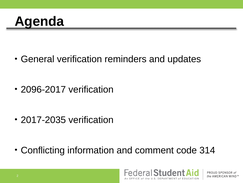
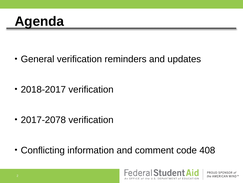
2096-2017: 2096-2017 -> 2018-2017 (43, 89)
2017-2035: 2017-2035 -> 2017-2078 (43, 120)
314: 314 -> 408 (207, 150)
